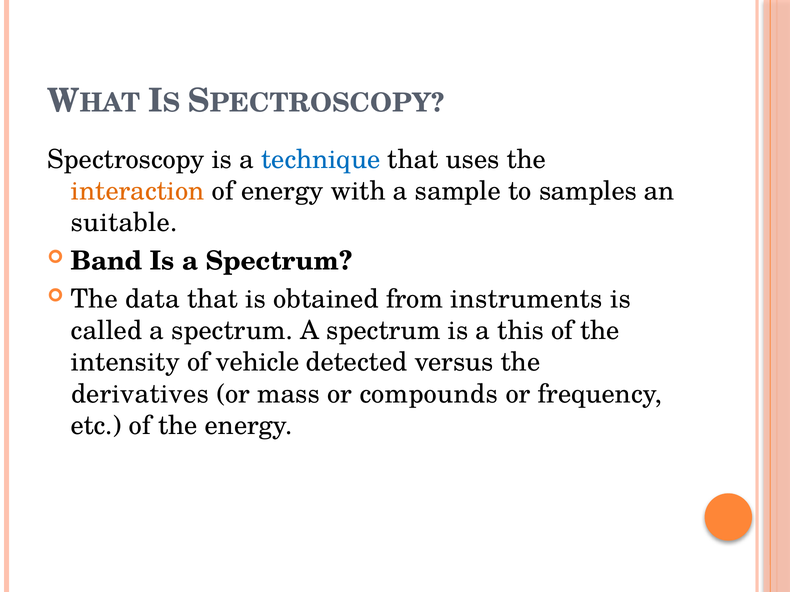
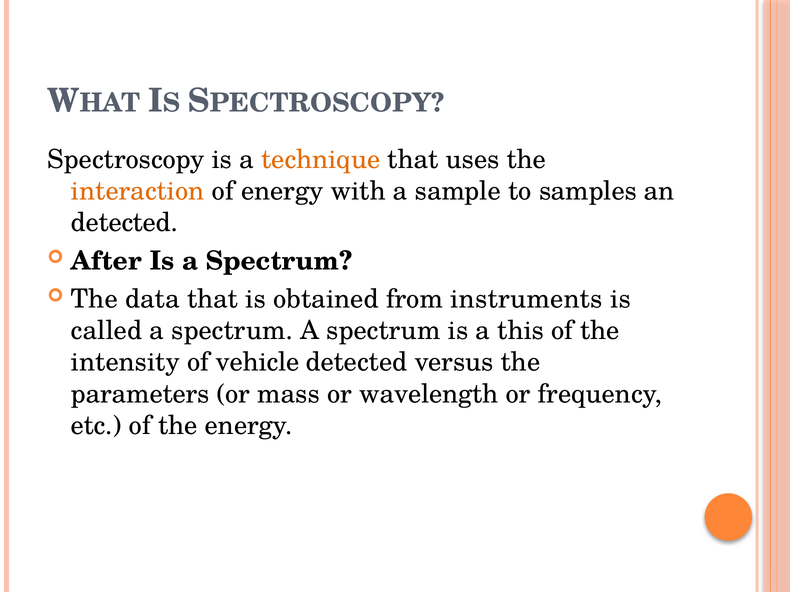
technique colour: blue -> orange (321, 160)
suitable: suitable -> detected (124, 223)
Band: Band -> After (106, 261)
derivatives: derivatives -> parameters (140, 394)
compounds: compounds -> wavelength (429, 394)
